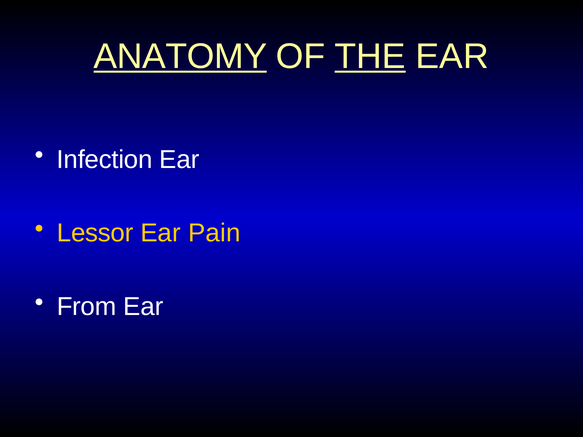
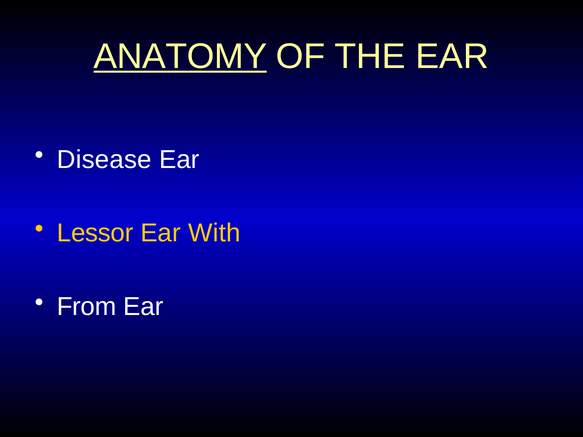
THE underline: present -> none (370, 56)
Infection: Infection -> Disease (104, 160)
Pain: Pain -> With (214, 233)
